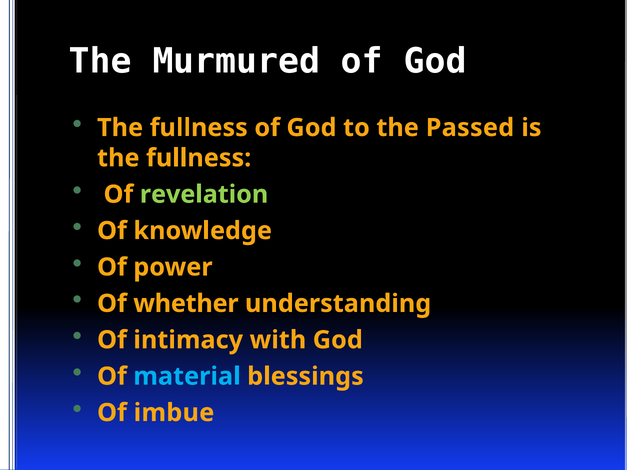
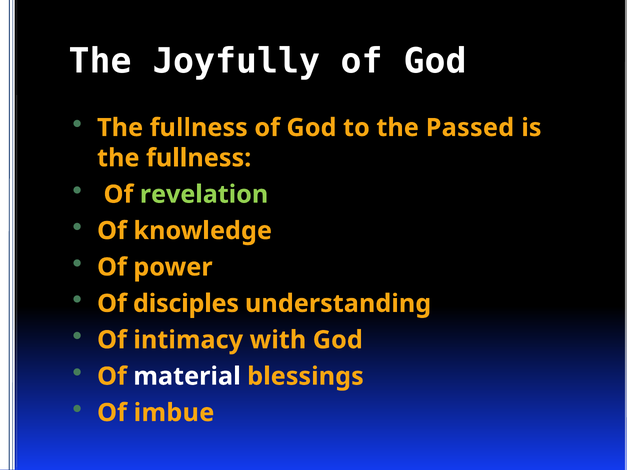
Murmured: Murmured -> Joyfully (236, 62)
whether: whether -> disciples (186, 304)
material colour: light blue -> white (187, 377)
